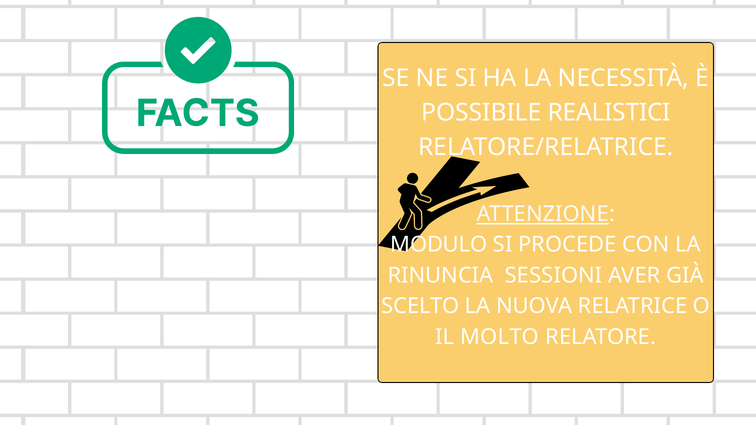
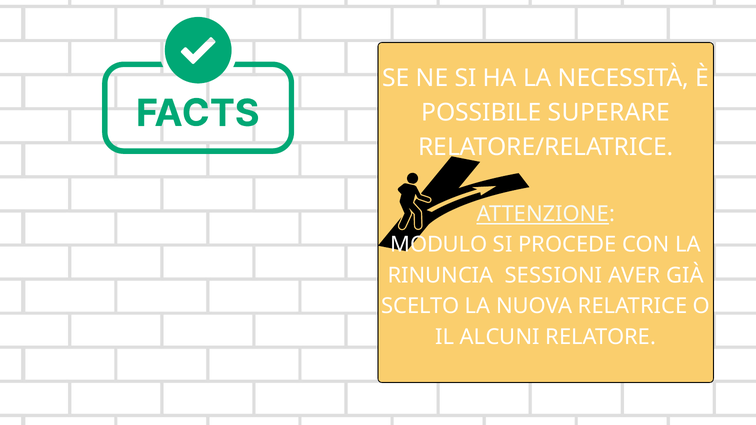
REALISTICI: REALISTICI -> SUPERARE (609, 113)
MOLTO: MOLTO -> ALCUNI (500, 337)
